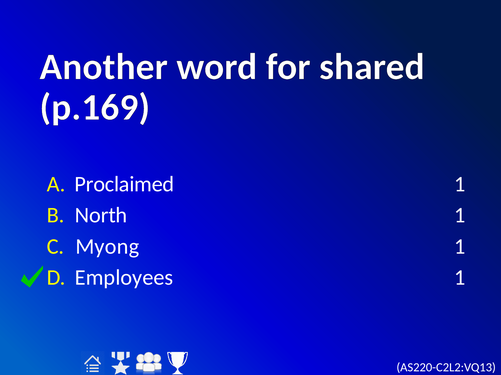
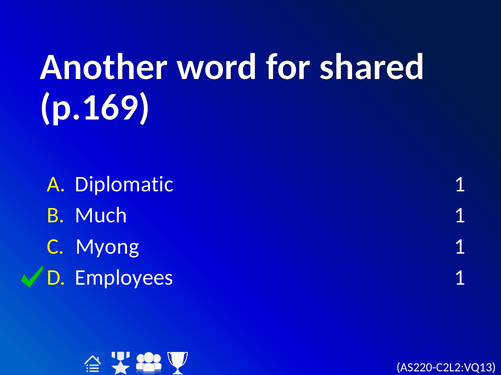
Proclaimed: Proclaimed -> Diplomatic (124, 184)
North: North -> Much (101, 216)
